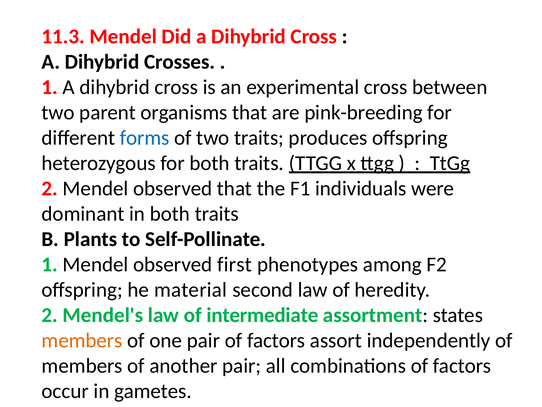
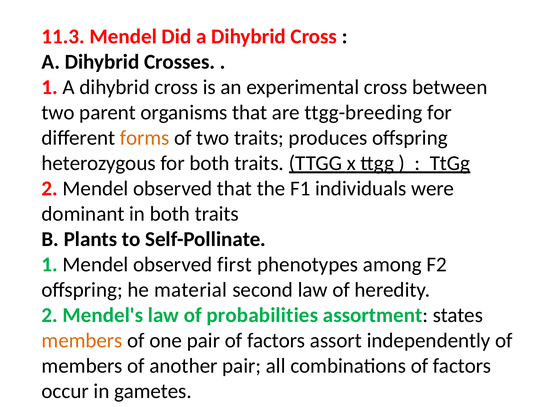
pink-breeding: pink-breeding -> ttgg-breeding (363, 112)
forms colour: blue -> orange (145, 138)
intermediate: intermediate -> probabilities (262, 315)
